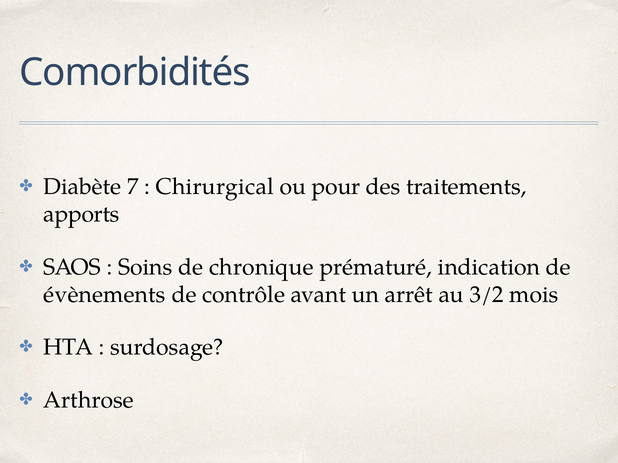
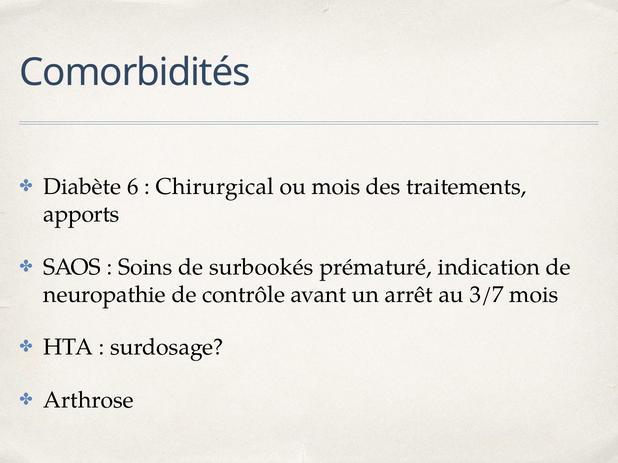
7: 7 -> 6 (133, 187)
ou pour: pour -> mois (336, 187)
chronique: chronique -> surbookés (261, 267)
évènements: évènements -> neuropathie (105, 295)
3/2: 3/2 -> 3/7 (487, 295)
